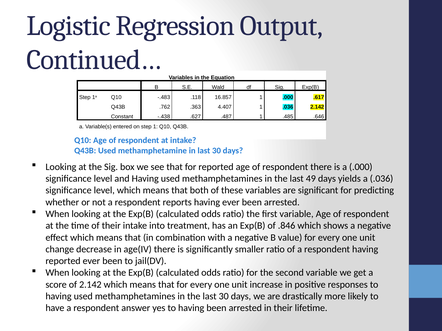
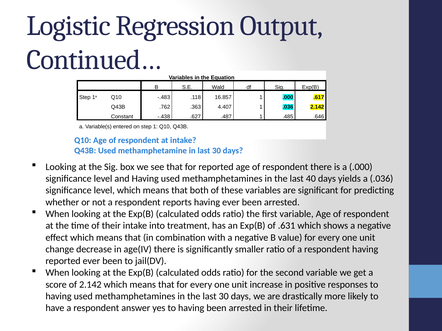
49: 49 -> 40 (311, 179)
.846: .846 -> .631 (287, 226)
